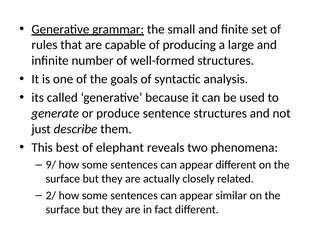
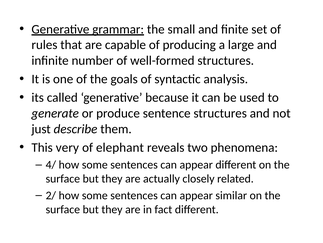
best: best -> very (67, 147)
9/: 9/ -> 4/ (51, 164)
